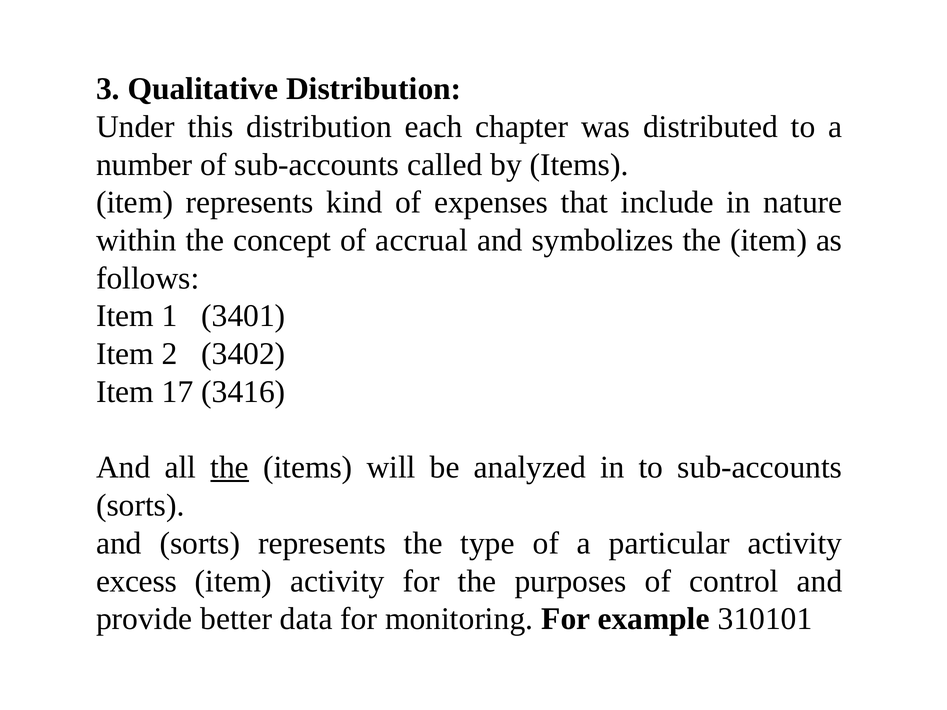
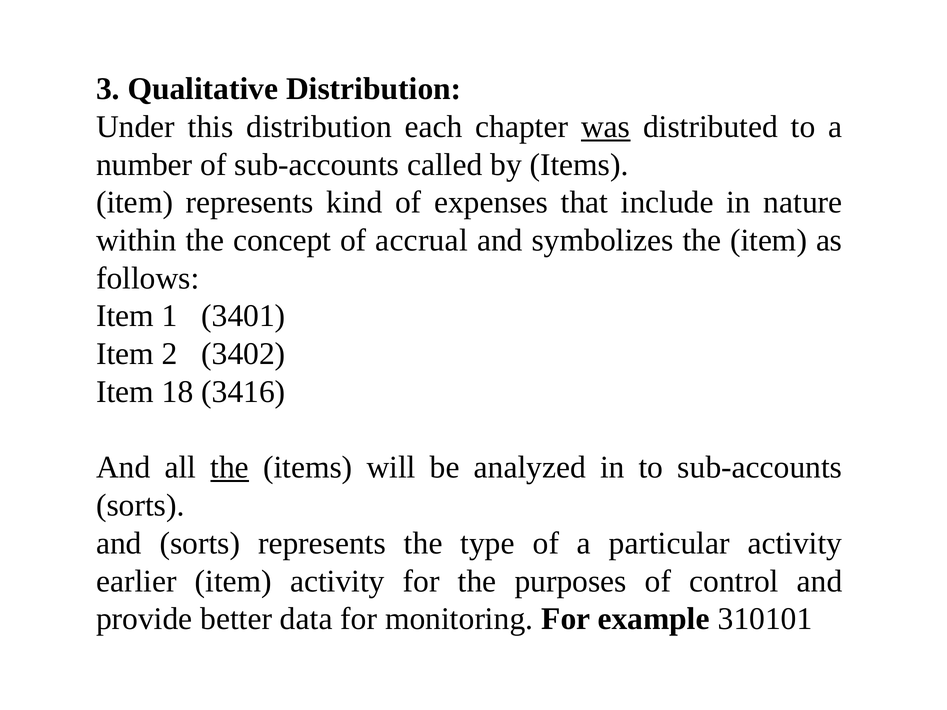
was underline: none -> present (606, 127)
17: 17 -> 18 (178, 392)
excess: excess -> earlier (136, 581)
